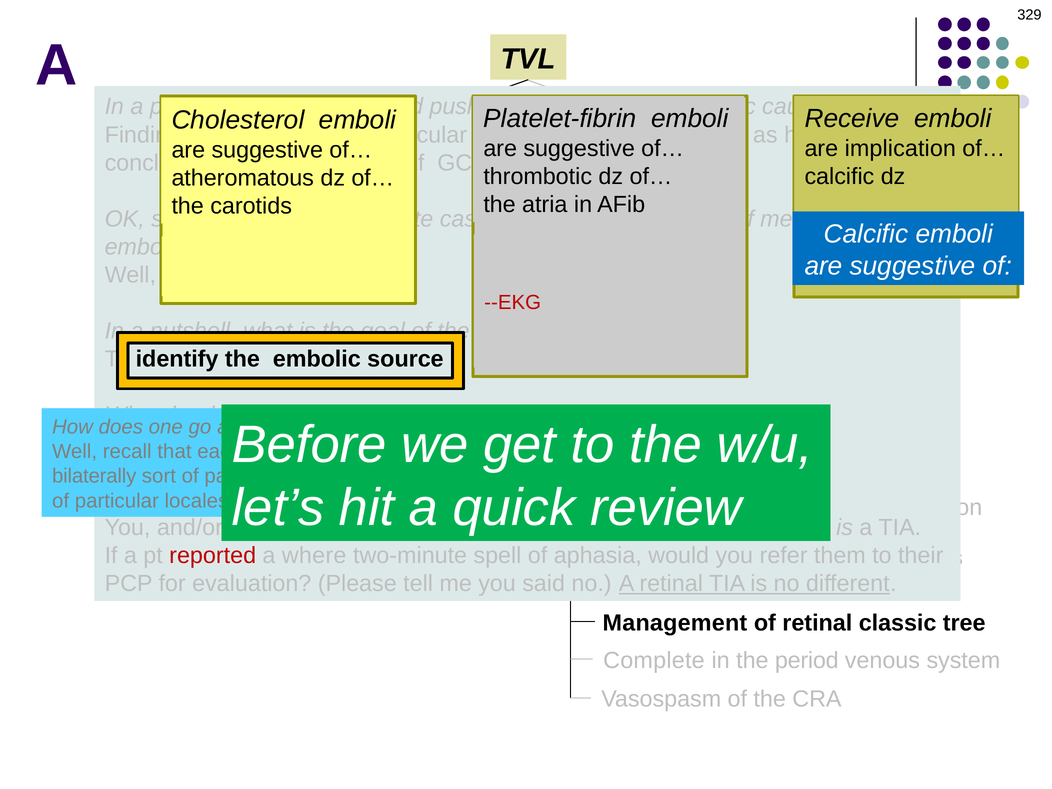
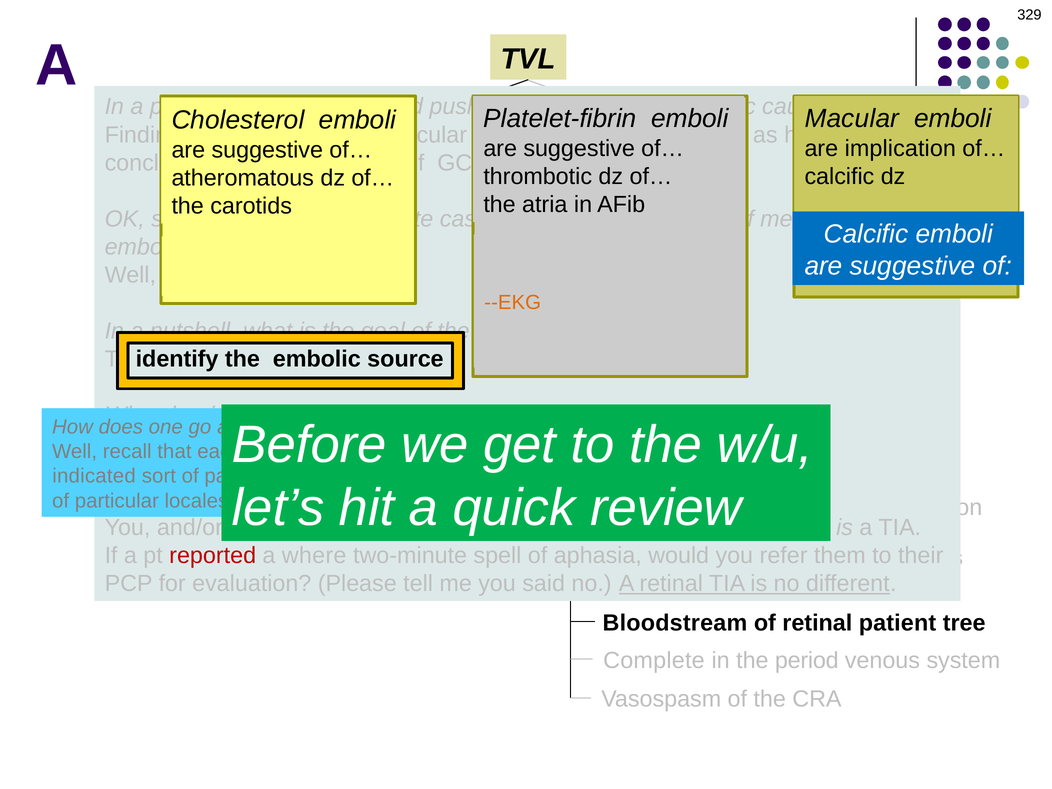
Receive: Receive -> Macular (852, 119)
--EKG colour: red -> orange (513, 302)
bilaterally: bilaterally -> indicated (94, 476)
Management: Management -> Bloodstream (675, 623)
classic: classic -> patient (897, 623)
